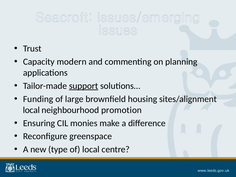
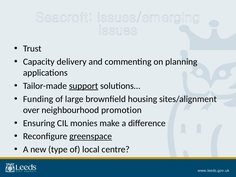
modern: modern -> delivery (72, 62)
local: local -> over (31, 110)
greenspace underline: none -> present (91, 136)
